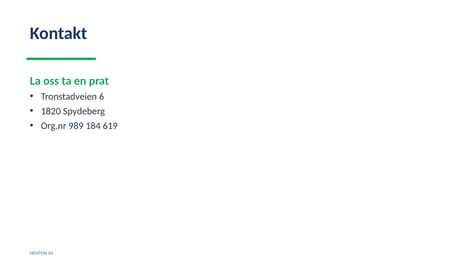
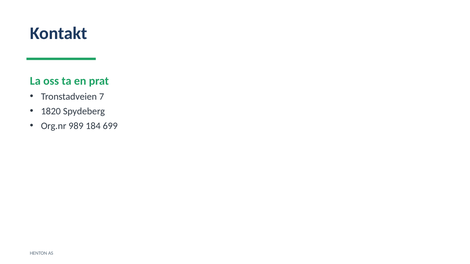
6: 6 -> 7 (102, 97)
619: 619 -> 699 (110, 126)
